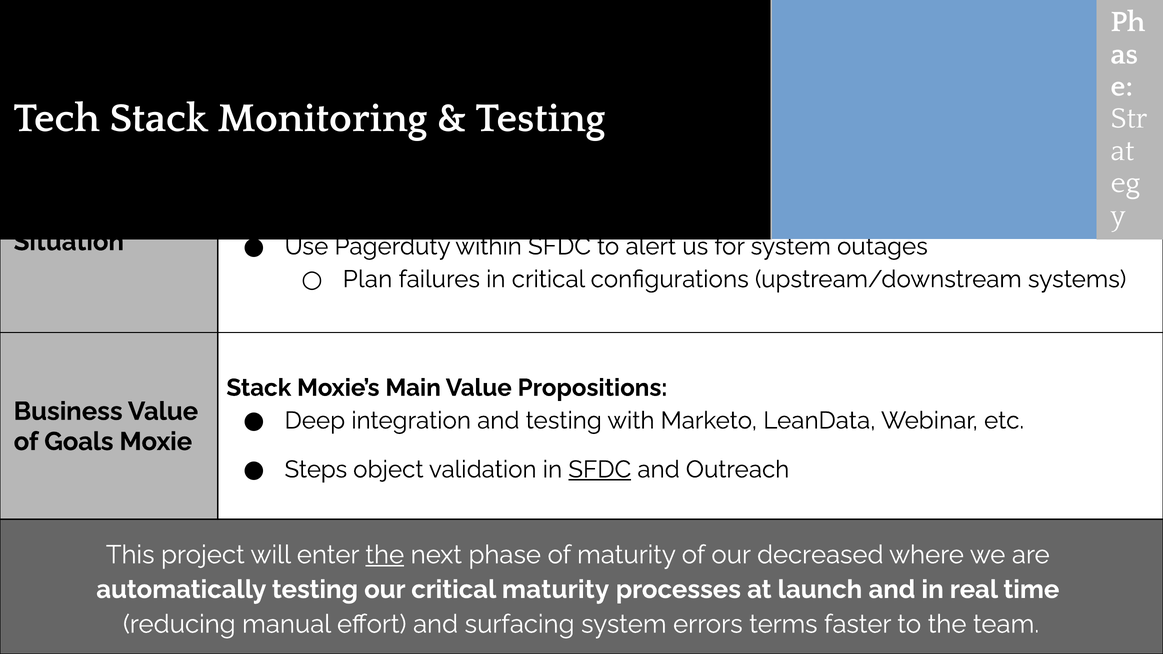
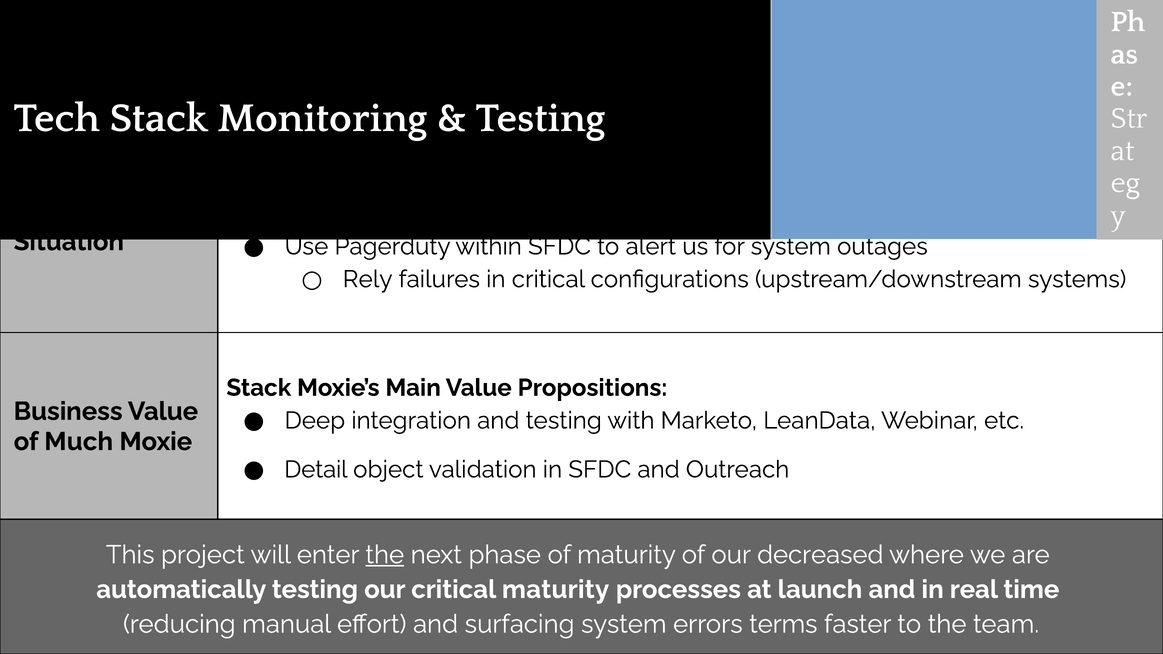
Plan: Plan -> Rely (368, 279)
Goals: Goals -> Much (79, 442)
Steps: Steps -> Detail (316, 470)
SFDC underline: present -> none (600, 470)
